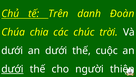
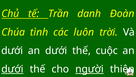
Trên: Trên -> Trần (58, 14)
chia: chia -> tình (39, 32)
chúc: chúc -> luôn (84, 32)
người underline: none -> present (89, 69)
